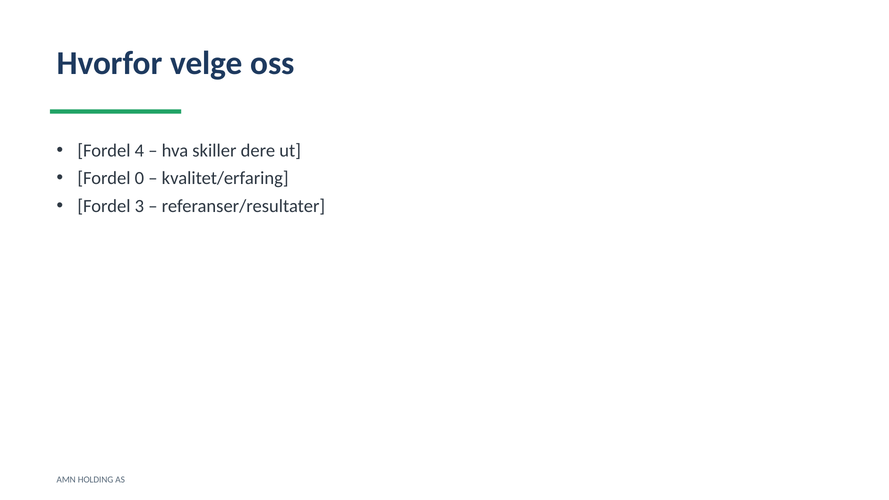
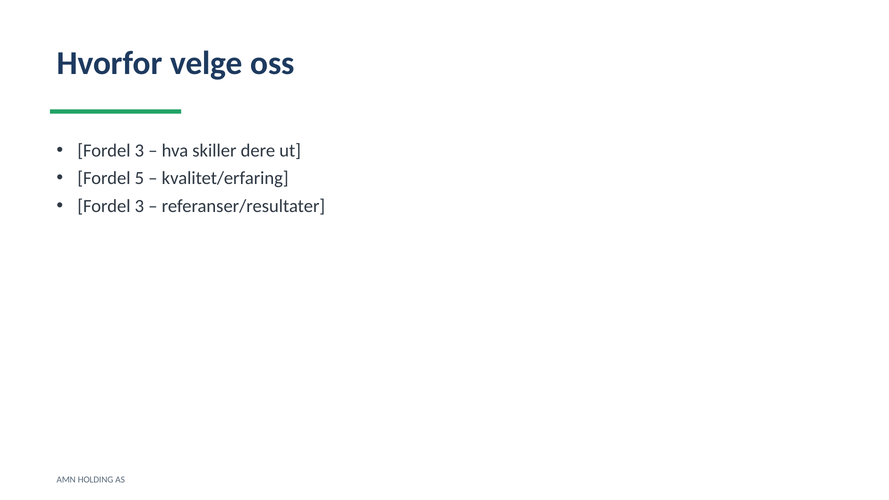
4: 4 -> 3 (139, 151)
0: 0 -> 5 (139, 178)
